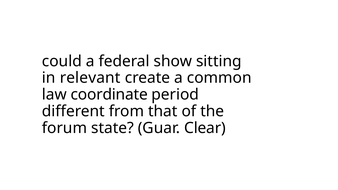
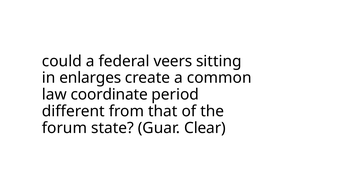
show: show -> veers (173, 61)
relevant: relevant -> enlarges (90, 78)
